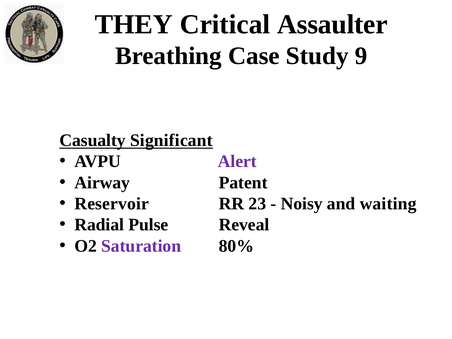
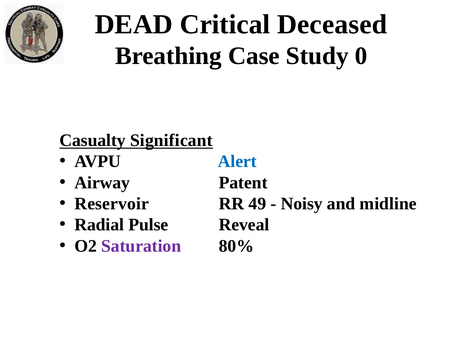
THEY: THEY -> DEAD (134, 25)
Assaulter: Assaulter -> Deceased (332, 25)
9: 9 -> 0 (361, 56)
Alert colour: purple -> blue (237, 161)
23: 23 -> 49 (257, 204)
waiting: waiting -> midline (388, 204)
